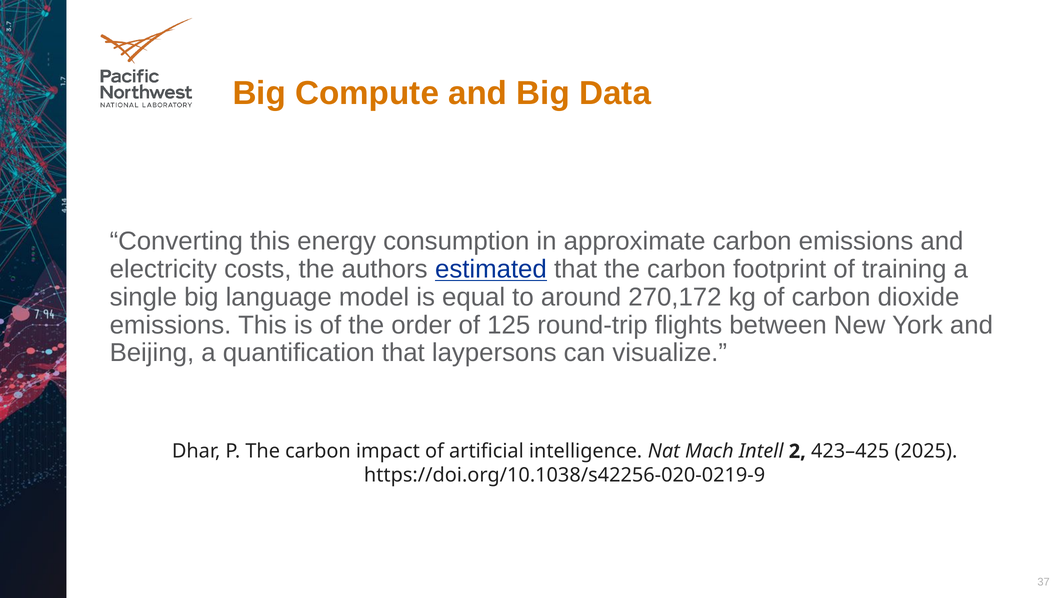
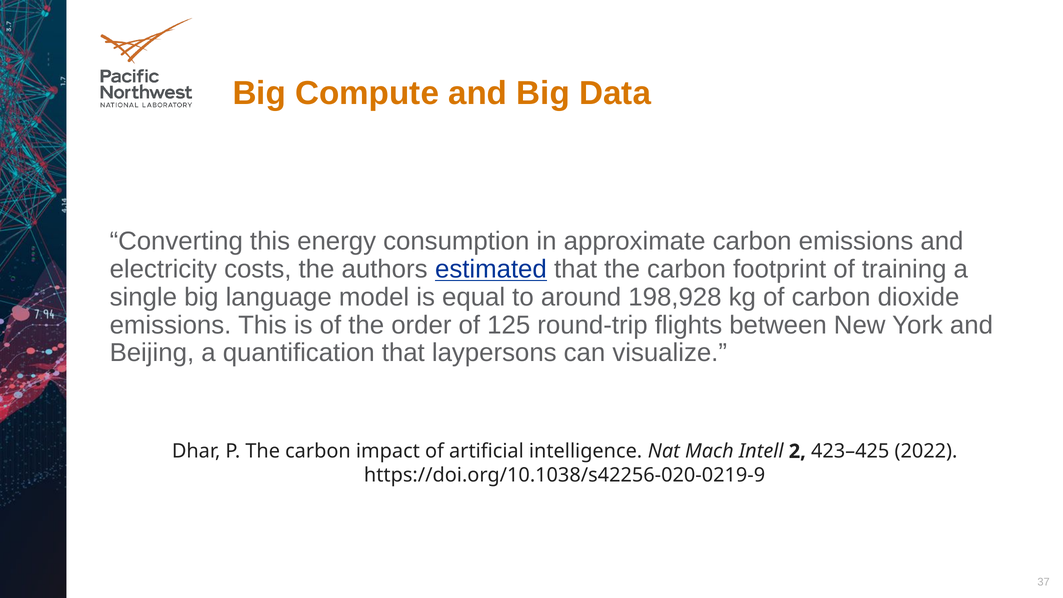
270,172: 270,172 -> 198,928 (675, 297)
2025: 2025 -> 2022 (926, 451)
